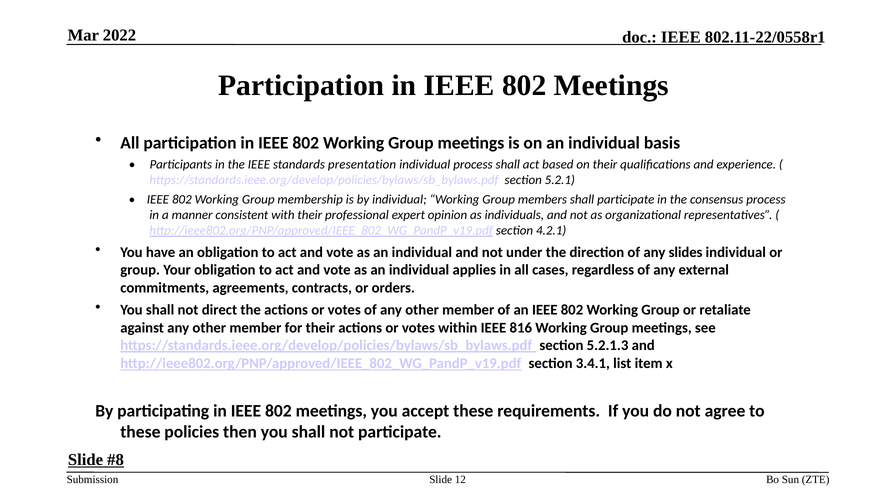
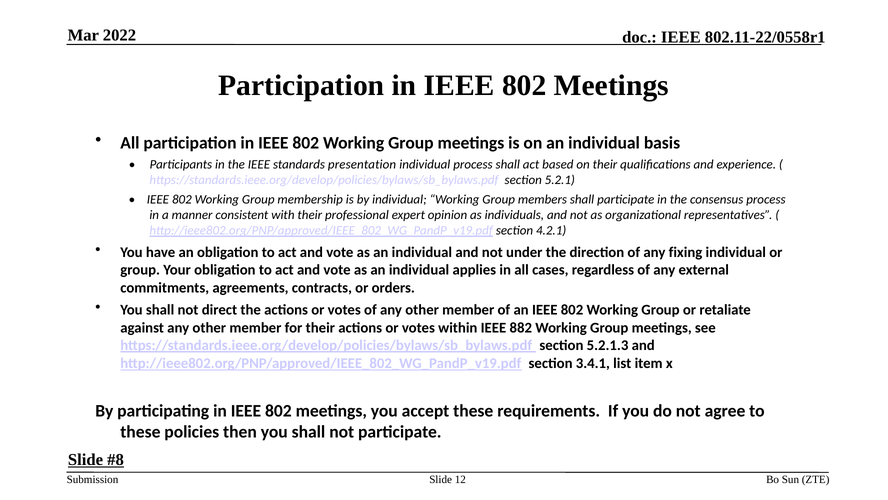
slides: slides -> fixing (686, 252)
816: 816 -> 882 (521, 327)
